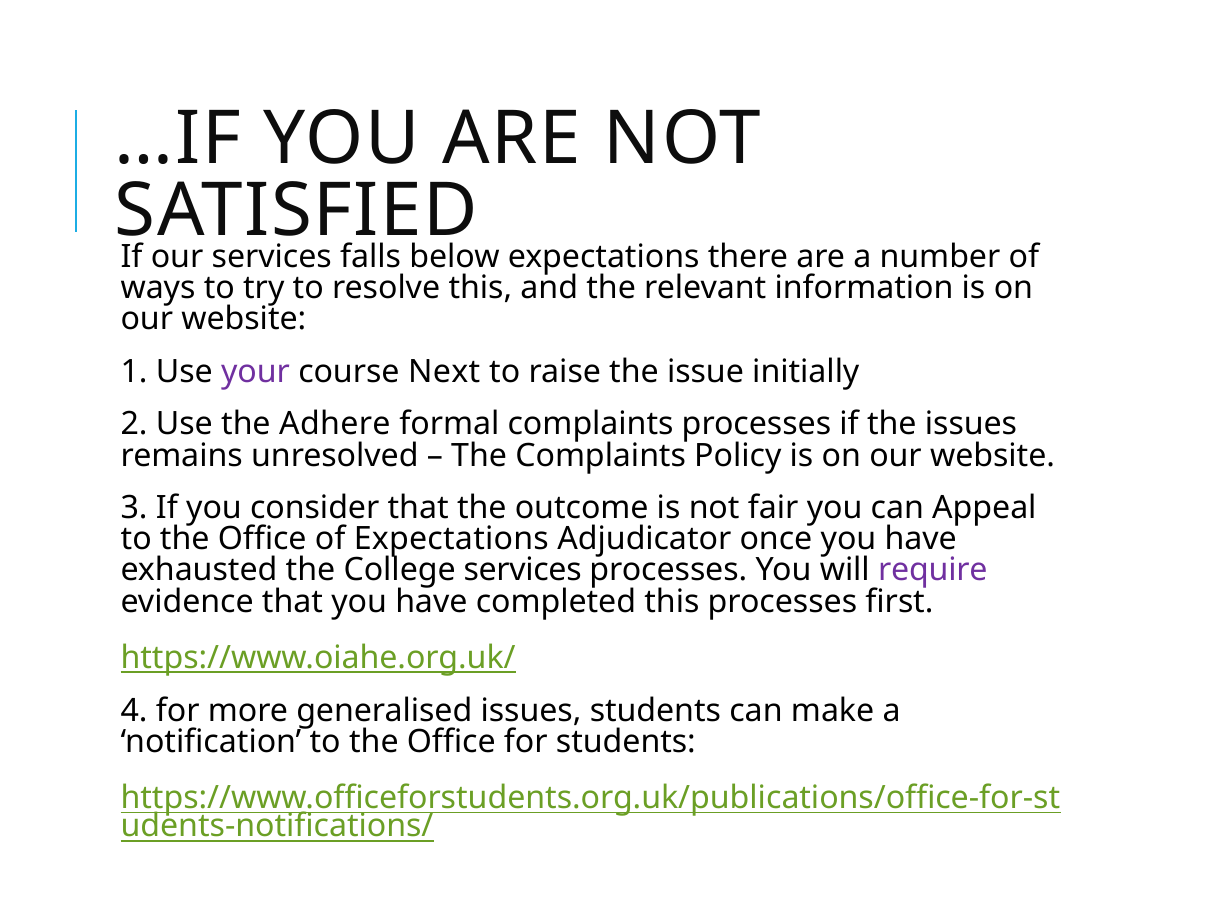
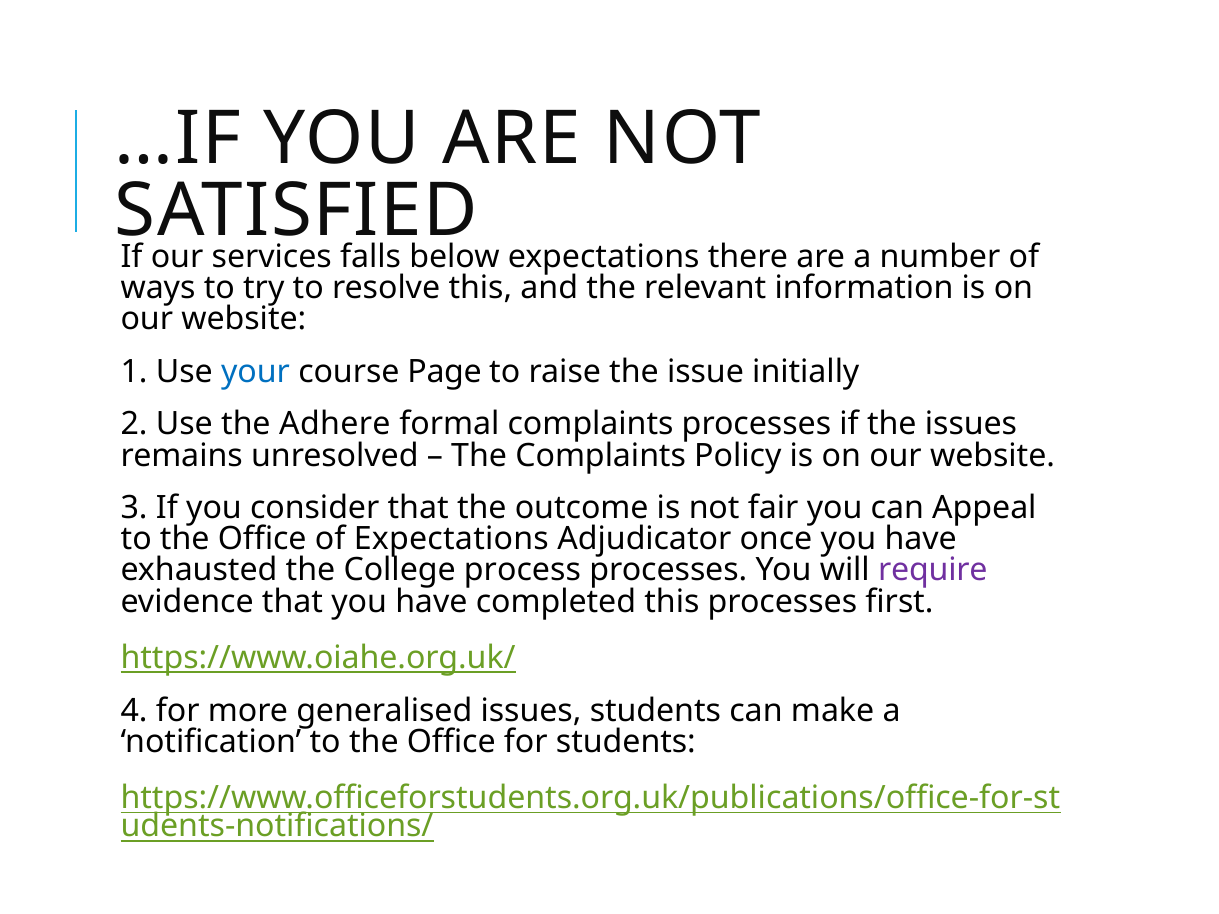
your colour: purple -> blue (256, 372)
Next: Next -> Page (445, 372)
College services: services -> process (522, 571)
